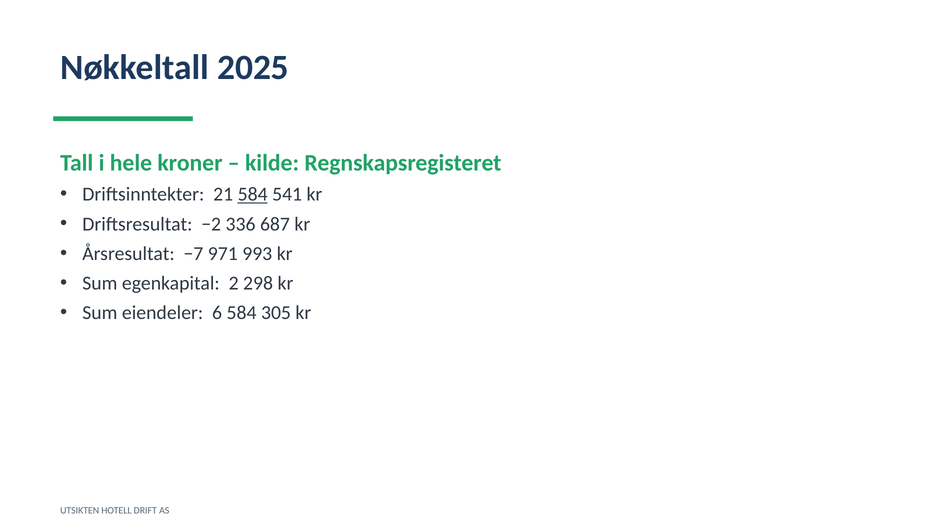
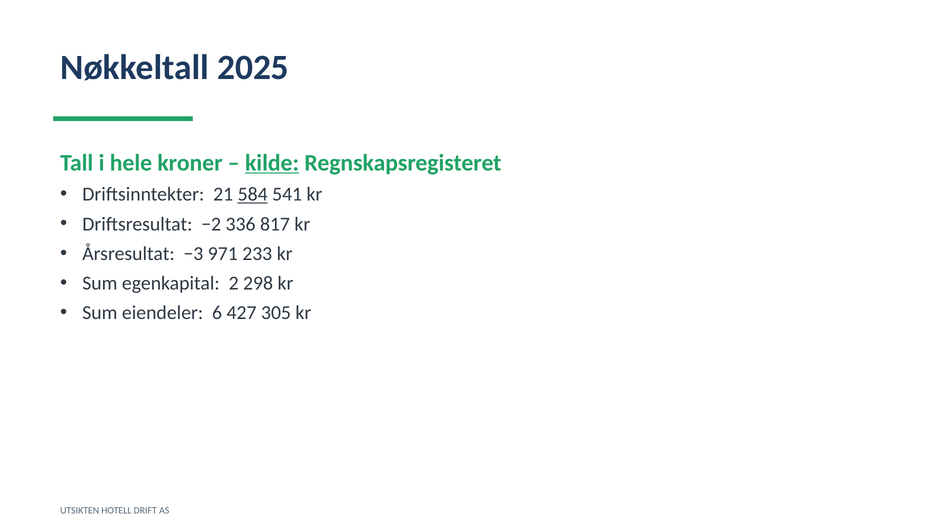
kilde underline: none -> present (272, 163)
687: 687 -> 817 (275, 224)
−7: −7 -> −3 (193, 254)
993: 993 -> 233 (257, 254)
6 584: 584 -> 427 (242, 313)
